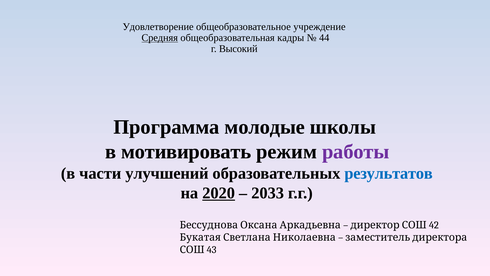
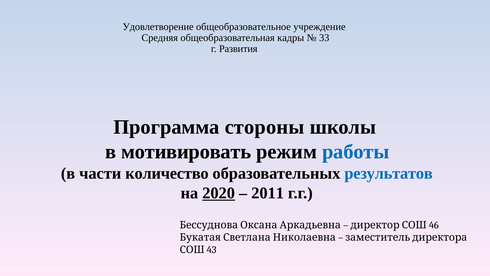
Средняя underline: present -> none (160, 38)
44: 44 -> 33 (324, 38)
Высокий: Высокий -> Развития (238, 49)
молодые: молодые -> стороны (265, 127)
работы colour: purple -> blue (356, 151)
улучшений: улучшений -> количество (167, 173)
2033: 2033 -> 2011 (268, 193)
42: 42 -> 46 (434, 225)
